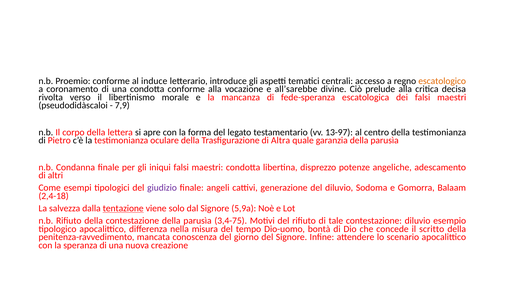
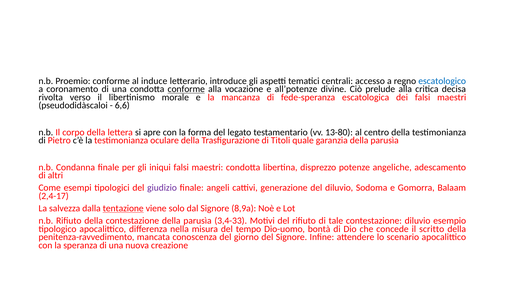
escatologico colour: orange -> blue (442, 81)
conforme underline: none -> present (186, 89)
all’sarebbe: all’sarebbe -> all’potenze (296, 89)
7,9: 7,9 -> 6,6 (122, 105)
13-97: 13-97 -> 13-80 (339, 132)
Altra: Altra -> Titoli (281, 140)
2,4-18: 2,4-18 -> 2,4-17 (54, 196)
5,9a: 5,9a -> 8,9a (244, 208)
3,4-75: 3,4-75 -> 3,4-33 (231, 221)
